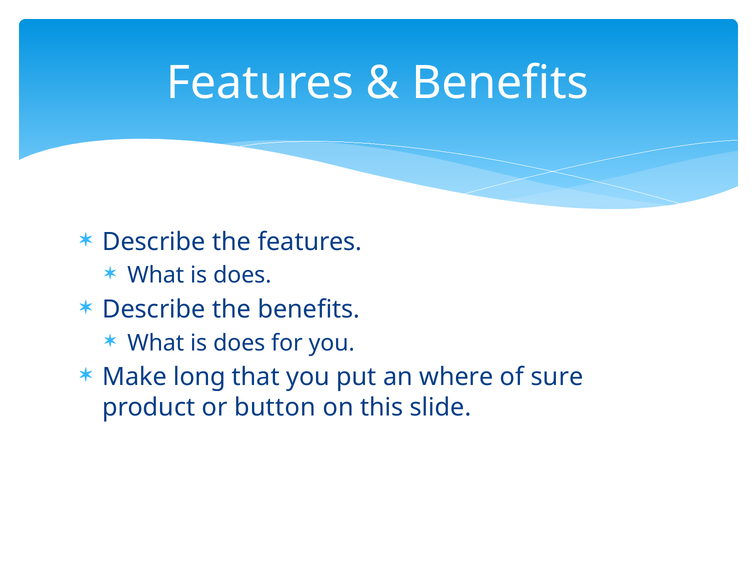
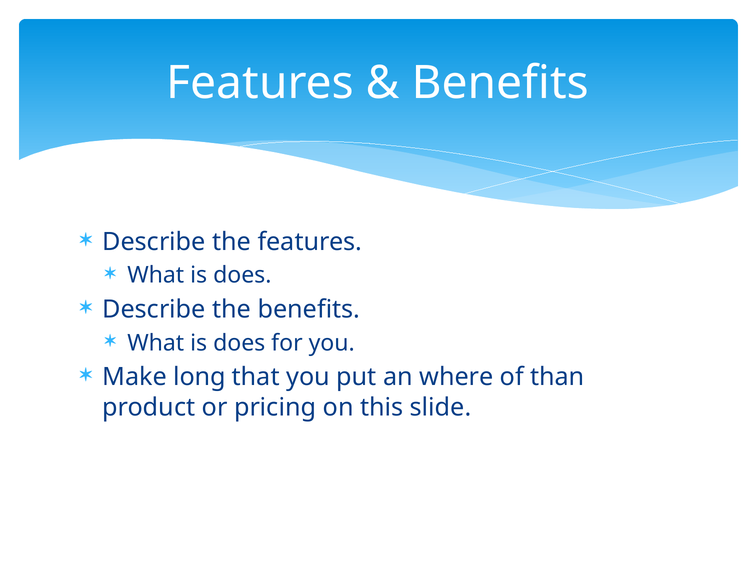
sure: sure -> than (557, 377)
button: button -> pricing (275, 407)
